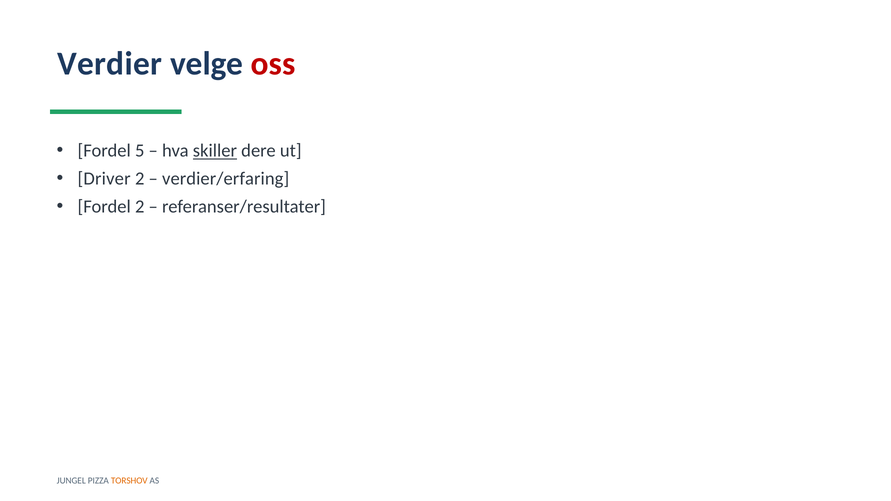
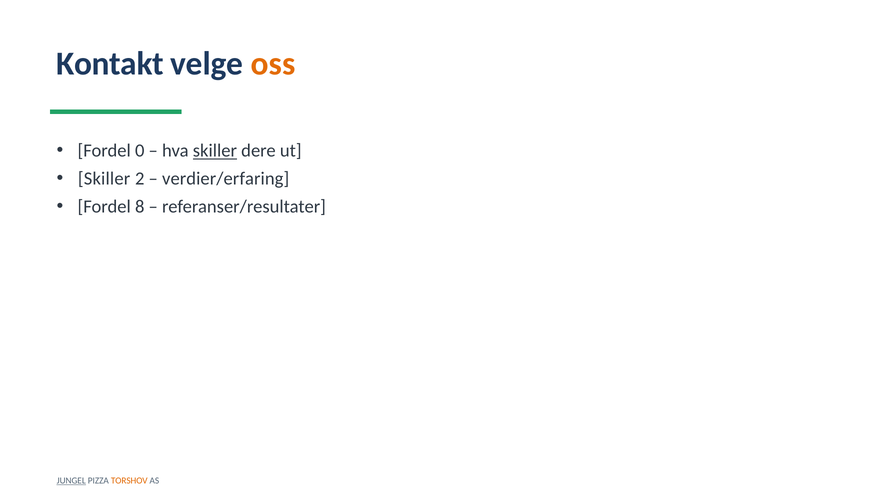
Verdier: Verdier -> Kontakt (110, 64)
oss colour: red -> orange (273, 64)
5: 5 -> 0 (140, 151)
Driver: Driver -> Skiller (104, 179)
Fordel 2: 2 -> 8 (140, 207)
JUNGEL underline: none -> present (71, 481)
